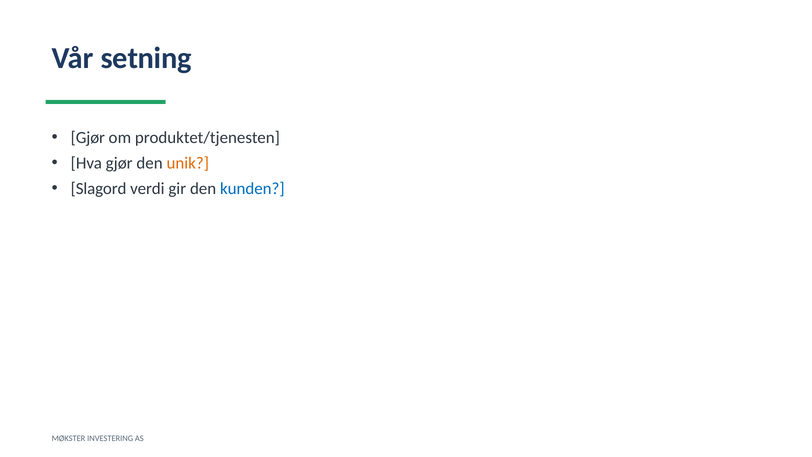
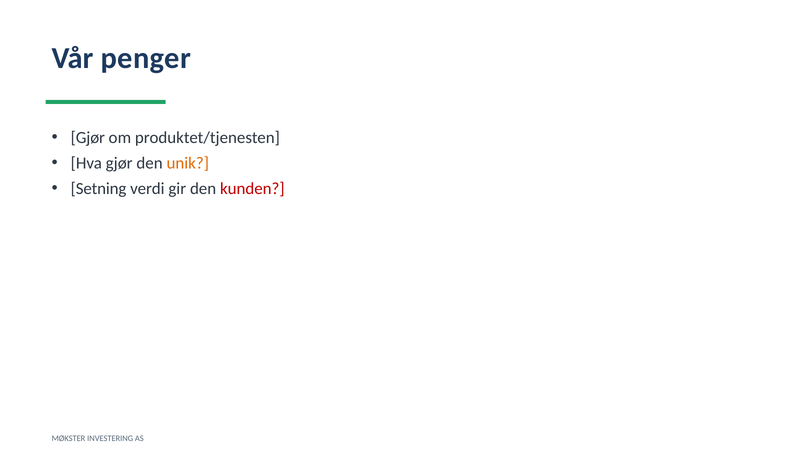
setning: setning -> penger (146, 58)
Slagord: Slagord -> Setning (99, 188)
kunden colour: blue -> red (252, 188)
